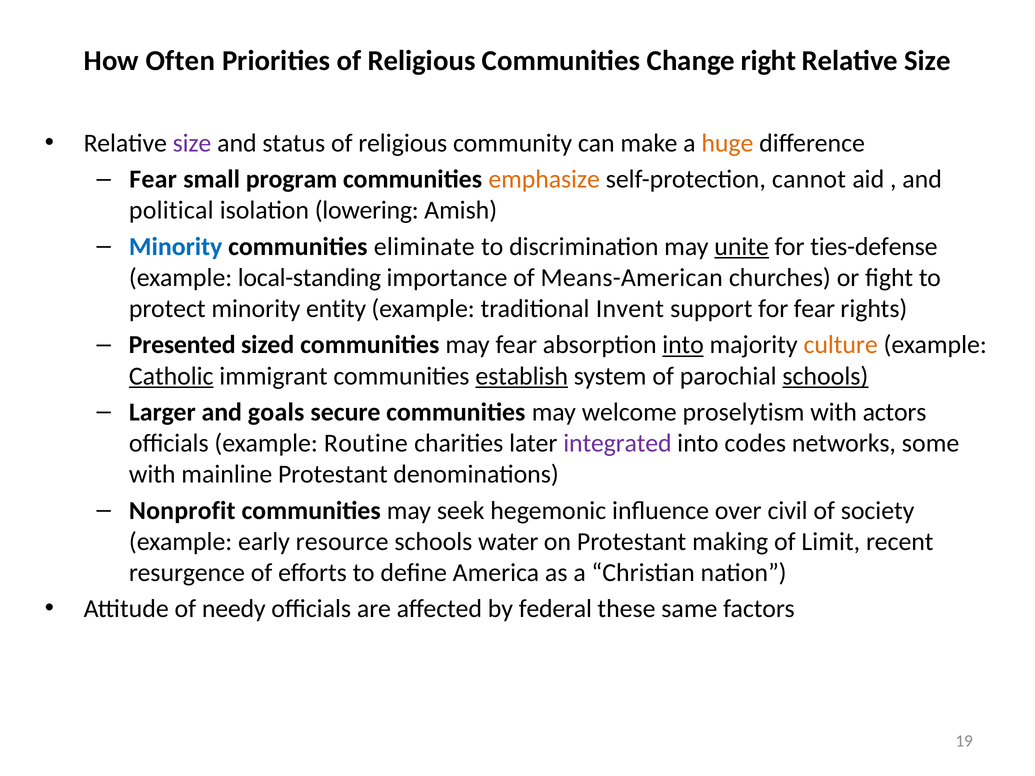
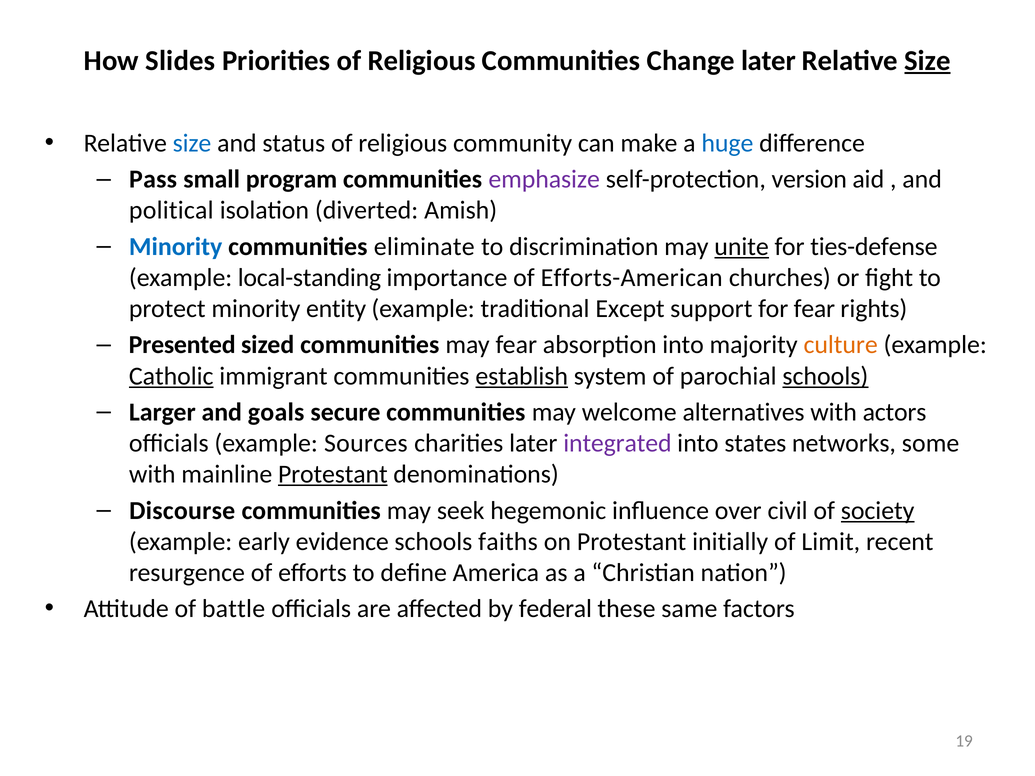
Often: Often -> Slides (180, 61)
Change right: right -> later (769, 61)
Size underline: none -> present (927, 61)
size colour: purple -> blue (192, 143)
huge colour: orange -> blue (727, 143)
Fear: Fear -> Pass (153, 179)
emphasize colour: orange -> purple (544, 179)
cannot: cannot -> version (809, 179)
lowering: lowering -> diverted (367, 211)
Means-American: Means-American -> Efforts-American (632, 278)
Invent: Invent -> Except (630, 309)
into underline: present -> none (683, 345)
proselytism: proselytism -> alternatives (744, 412)
Routine: Routine -> Sources (366, 443)
codes: codes -> states (755, 443)
Protestant underline: none -> present (333, 474)
Nonprofit: Nonprofit -> Discourse (182, 511)
society underline: none -> present (878, 511)
resource: resource -> evidence (342, 542)
water: water -> faiths (508, 542)
making: making -> initially (730, 542)
needy: needy -> battle (234, 609)
